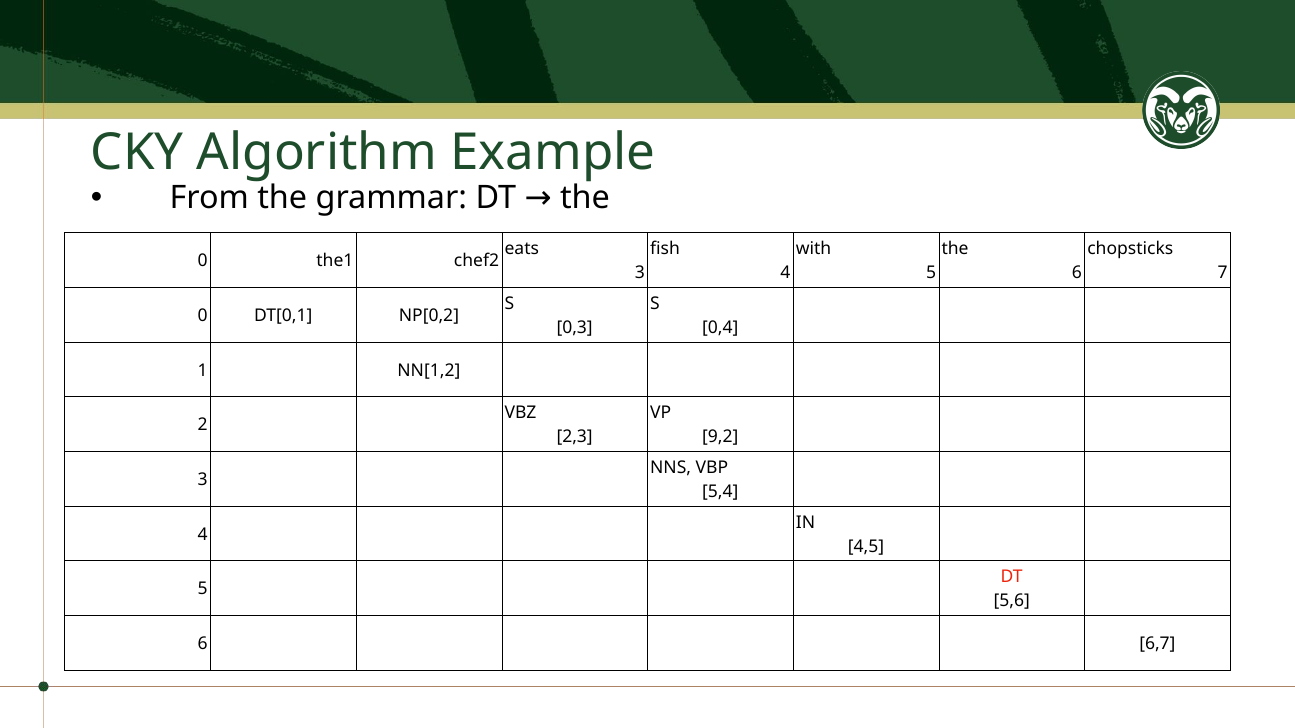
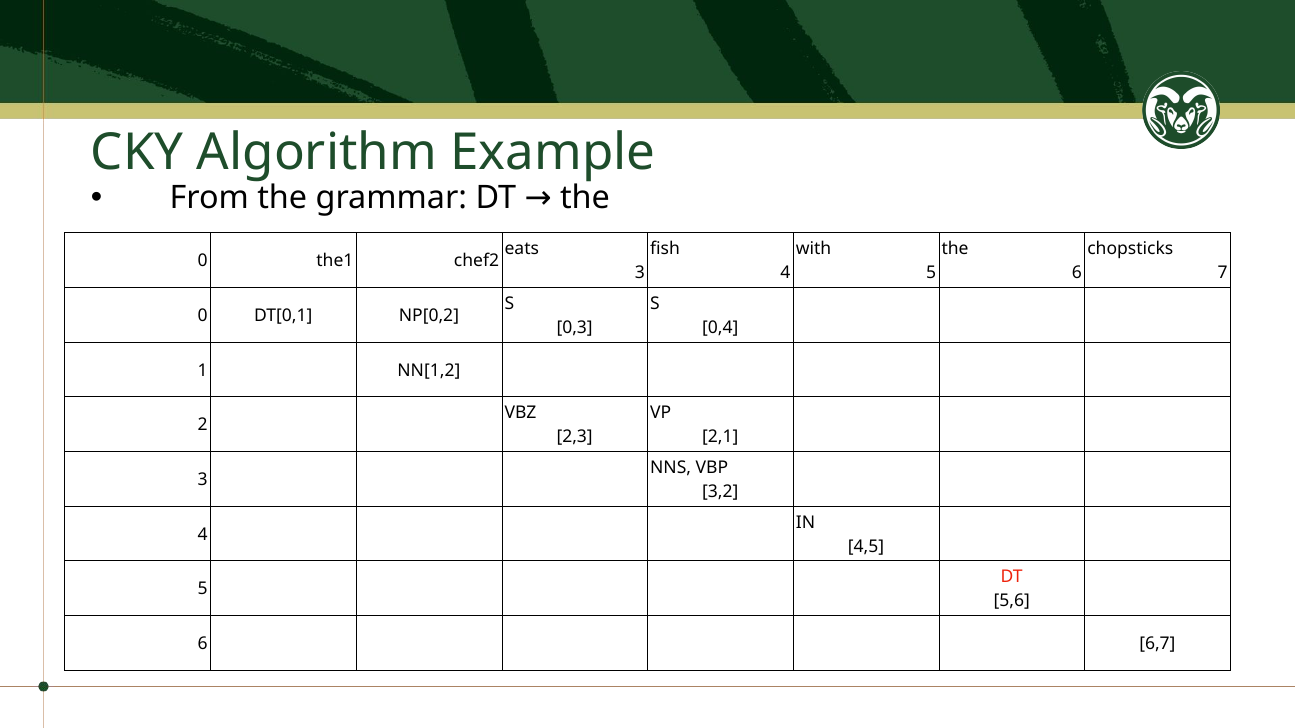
9,2: 9,2 -> 2,1 (720, 437)
5,4: 5,4 -> 3,2 (720, 492)
